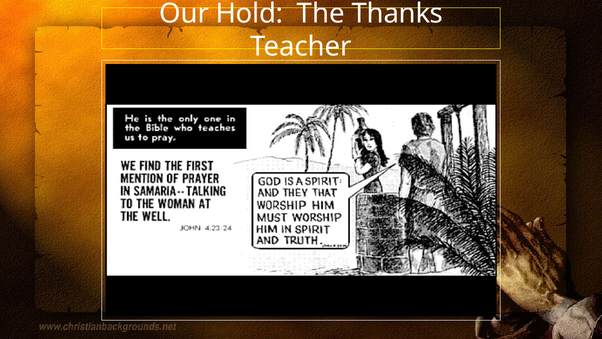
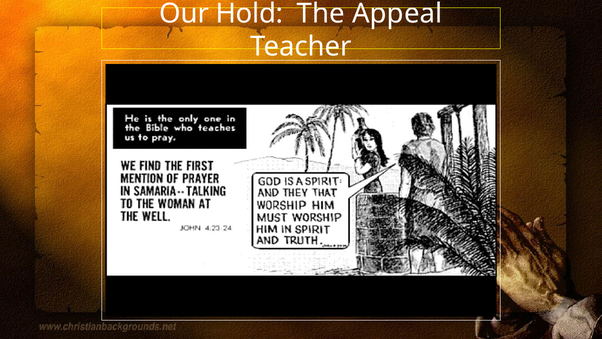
Thanks: Thanks -> Appeal (397, 14)
